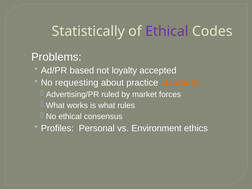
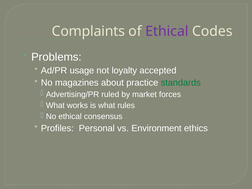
Statistically: Statistically -> Complaints (88, 31)
based: based -> usage (82, 70)
requesting: requesting -> magazines (77, 83)
standards colour: orange -> green (181, 83)
